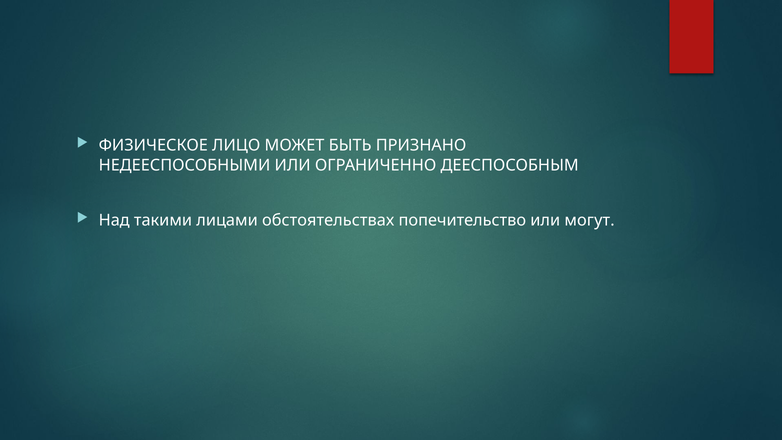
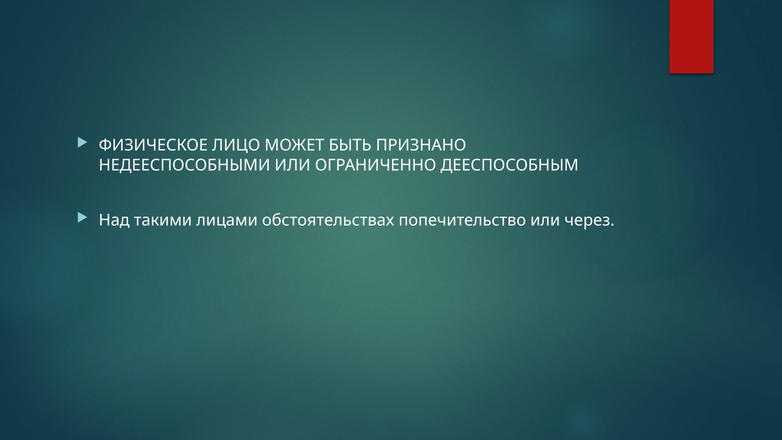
могут: могут -> через (590, 221)
